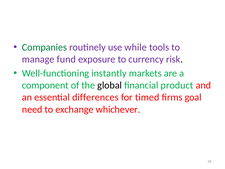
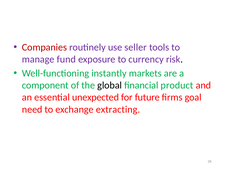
Companies colour: green -> red (44, 47)
while: while -> seller (136, 47)
differences: differences -> unexpected (95, 97)
timed: timed -> future (147, 97)
whichever: whichever -> extracting (118, 109)
